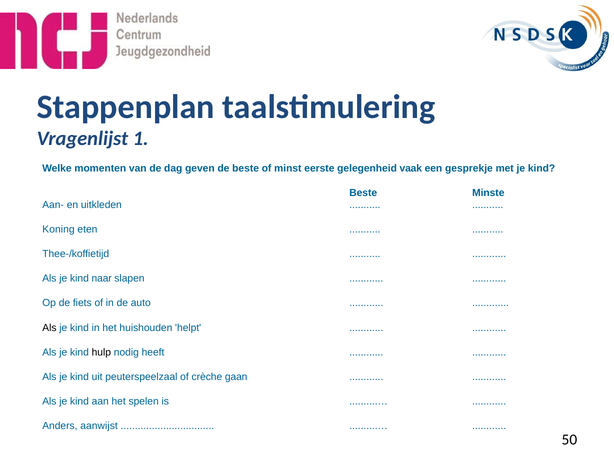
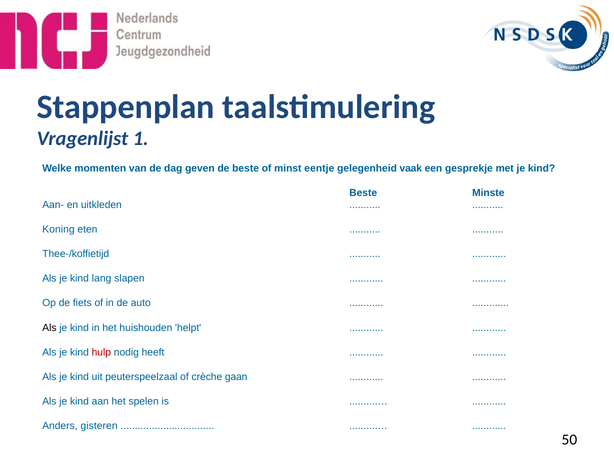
eerste: eerste -> eentje (319, 168)
naar: naar -> lang (102, 279)
hulp colour: black -> red (101, 353)
aanwijst: aanwijst -> gisteren (99, 426)
